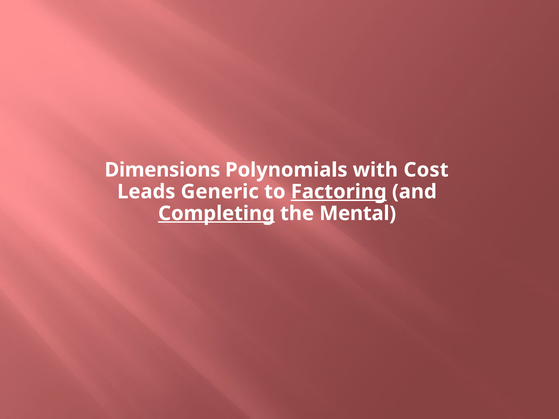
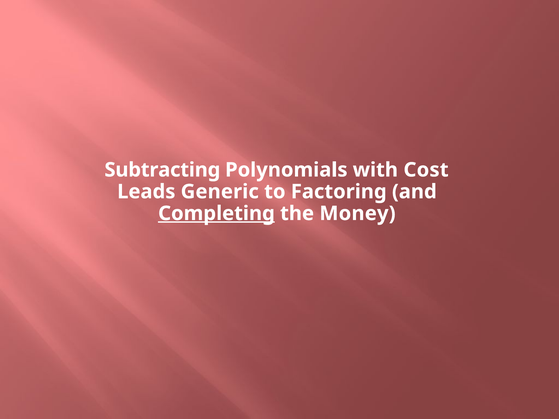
Dimensions: Dimensions -> Subtracting (162, 170)
Factoring underline: present -> none (339, 192)
Mental: Mental -> Money (357, 214)
